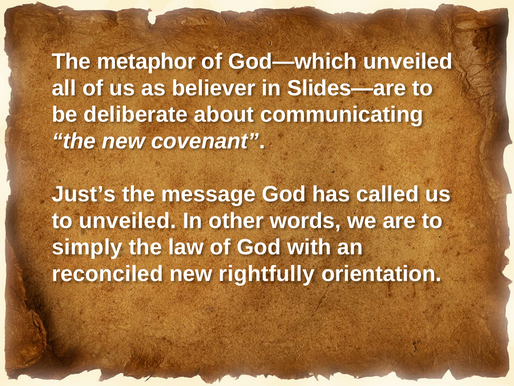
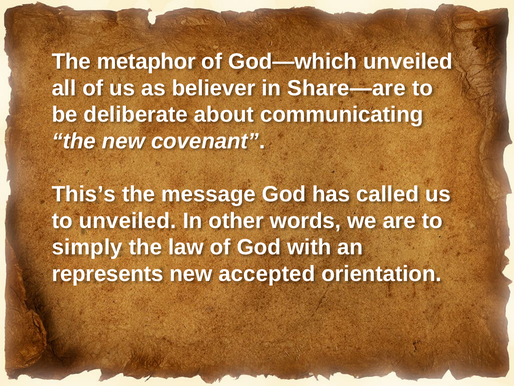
Slides—are: Slides—are -> Share—are (346, 88)
Just’s: Just’s -> This’s (84, 194)
reconciled: reconciled -> represents (108, 274)
rightfully: rightfully -> accepted (267, 274)
